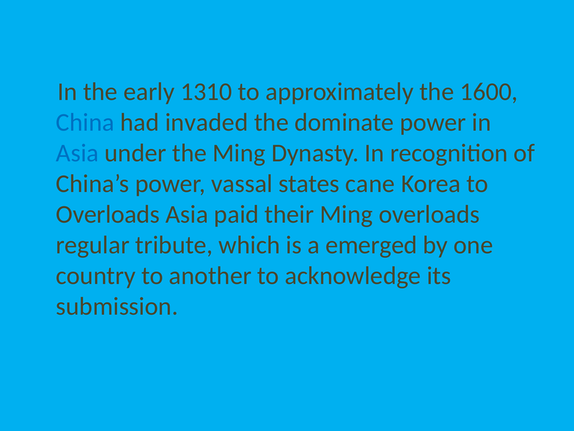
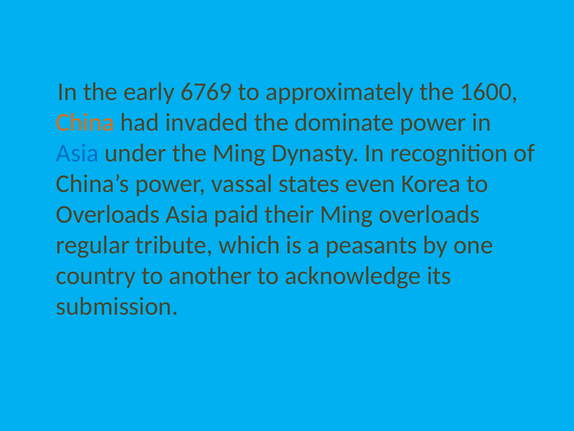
1310: 1310 -> 6769 (206, 92)
China colour: blue -> orange (85, 122)
cane: cane -> even (370, 184)
emerged: emerged -> peasants (371, 245)
